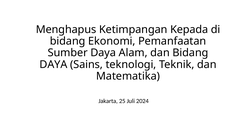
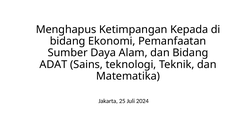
DAYA: DAYA -> ADAT (53, 64)
